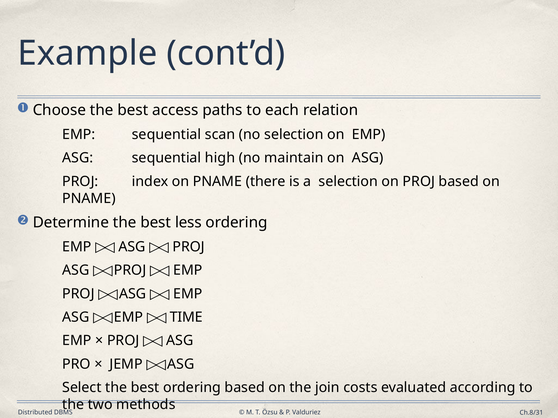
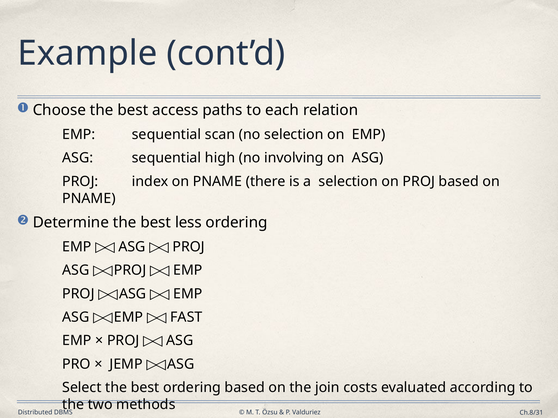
maintain: maintain -> involving (294, 158)
TIME: TIME -> FAST (186, 318)
